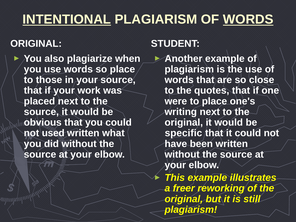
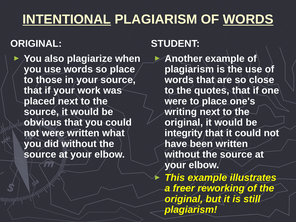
not used: used -> were (53, 133)
specific: specific -> integrity (184, 133)
